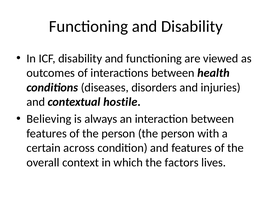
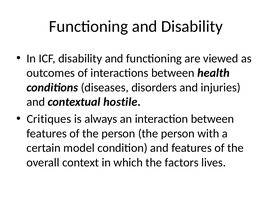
Believing: Believing -> Critiques (49, 119)
across: across -> model (79, 148)
